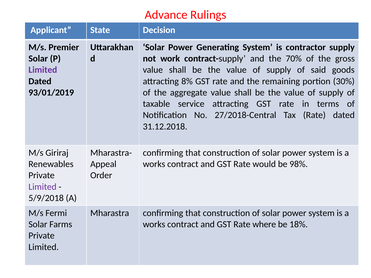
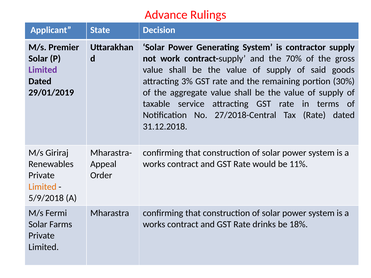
8%: 8% -> 3% (187, 81)
93/01/2019: 93/01/2019 -> 29/01/2019 (51, 93)
98%: 98% -> 11% (299, 164)
Limited colour: purple -> orange (42, 187)
where: where -> drinks (264, 225)
